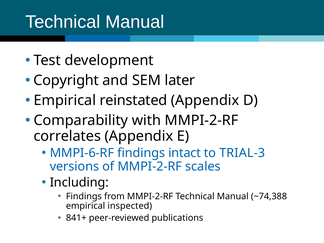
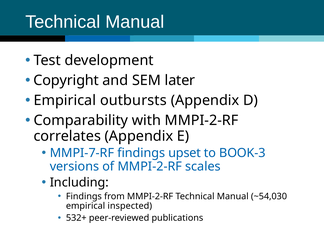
reinstated: reinstated -> outbursts (133, 100)
MMPI-6-RF: MMPI-6-RF -> MMPI-7-RF (82, 153)
intact: intact -> upset (185, 153)
TRIAL-3: TRIAL-3 -> BOOK-3 (242, 153)
~74,388: ~74,388 -> ~54,030 (269, 196)
841+: 841+ -> 532+ (76, 218)
